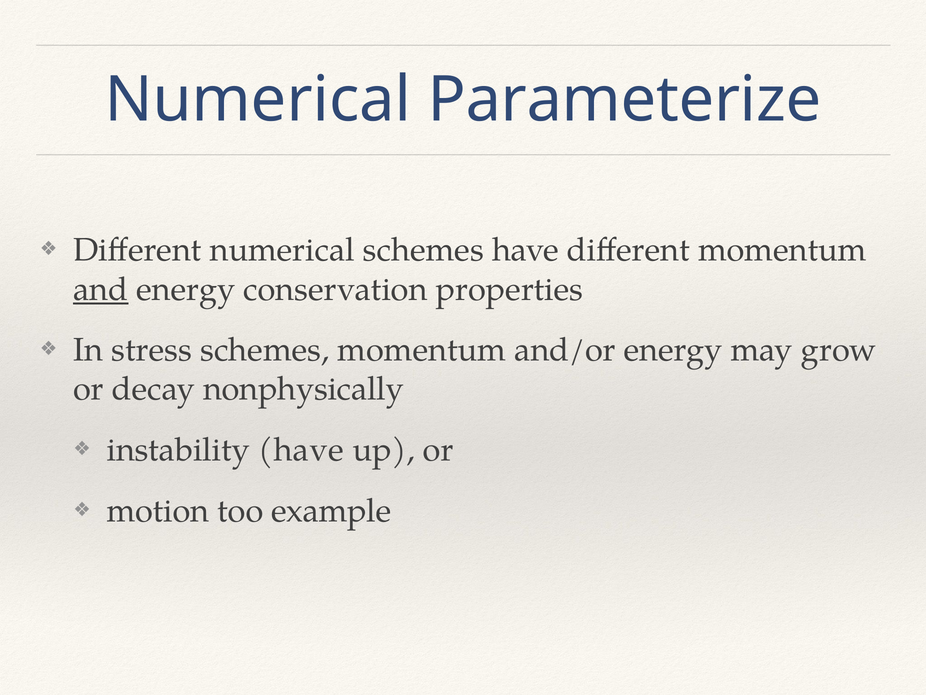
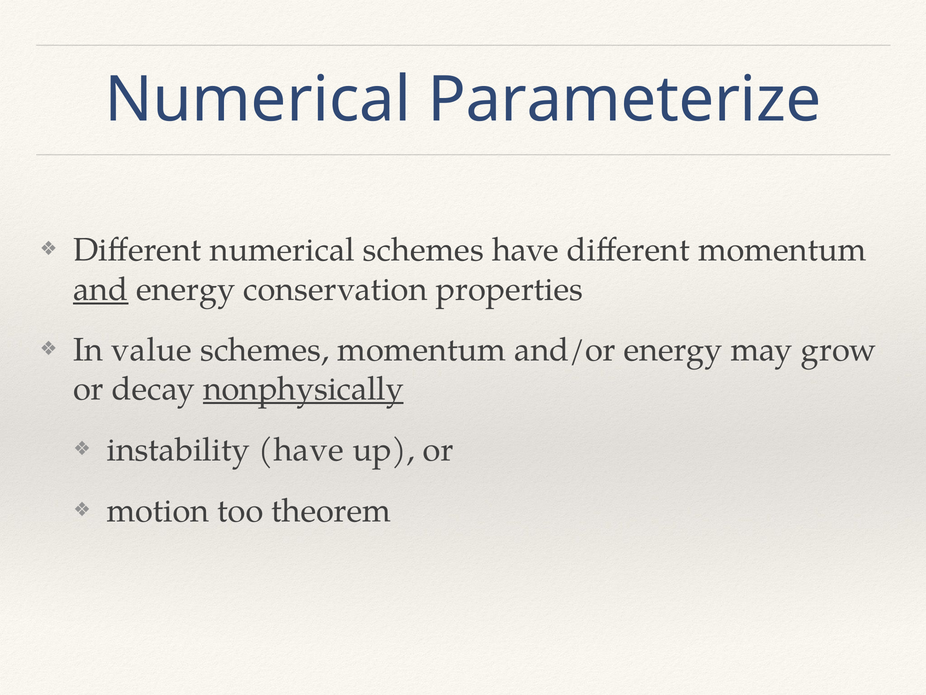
stress: stress -> value (152, 350)
nonphysically underline: none -> present (303, 389)
example: example -> theorem (331, 510)
